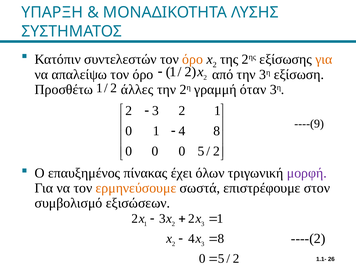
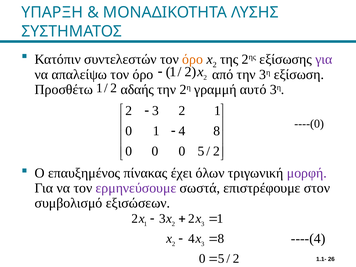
για colour: orange -> purple (324, 59)
άλλες: άλλες -> αδαής (137, 90)
όταν: όταν -> αυτό (253, 90)
----(9: ----(9 -> ----(0 (309, 124)
ερμηνεύσουμε colour: orange -> purple (136, 188)
----(2: ----(2 -> ----(4 (308, 239)
